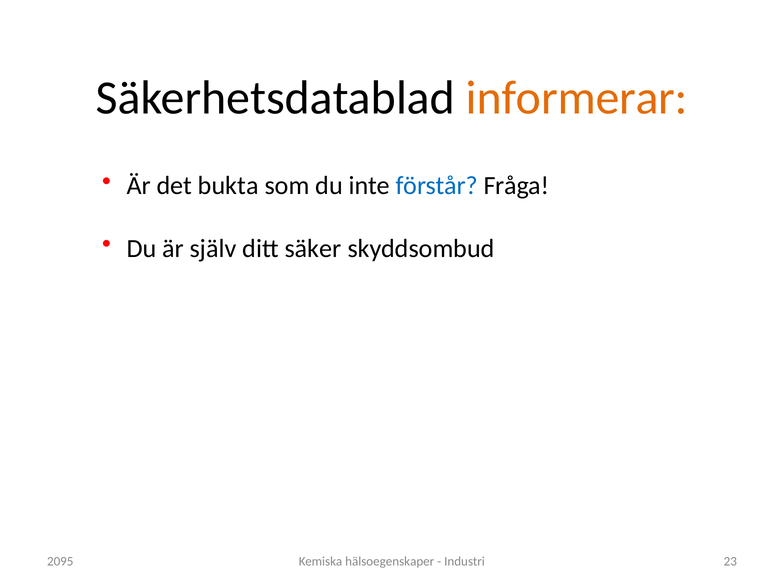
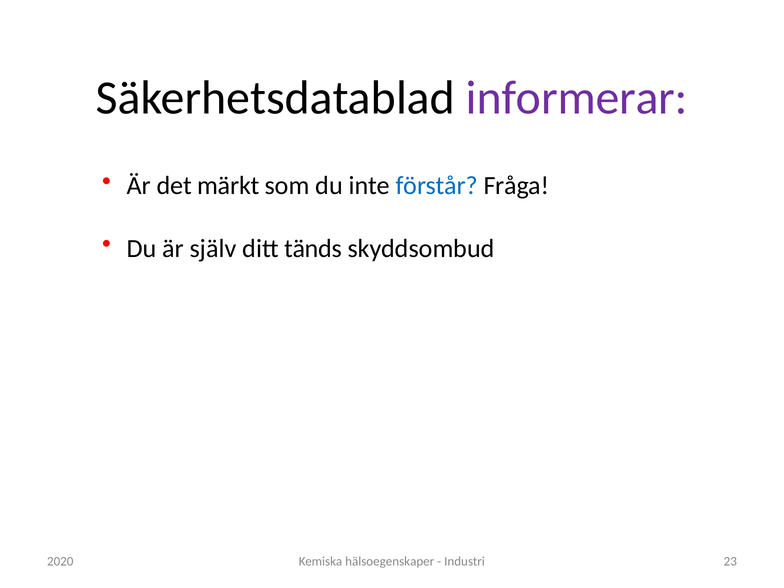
informerar colour: orange -> purple (577, 98)
bukta: bukta -> märkt (228, 186)
säker: säker -> tänds (313, 248)
2095: 2095 -> 2020 (60, 562)
